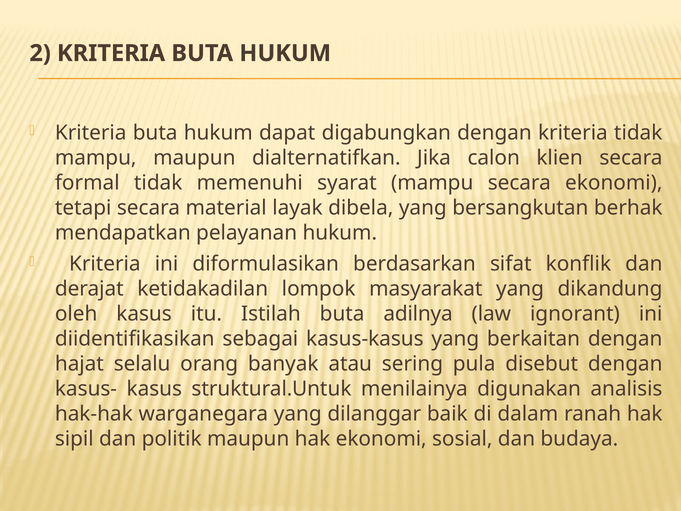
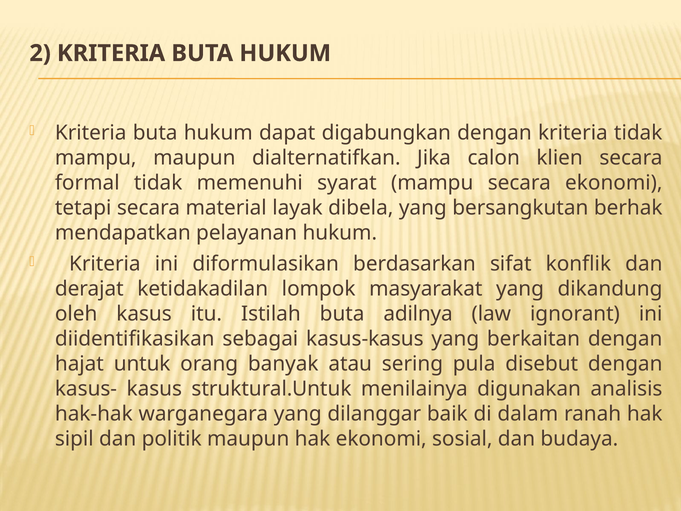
selalu: selalu -> untuk (142, 364)
